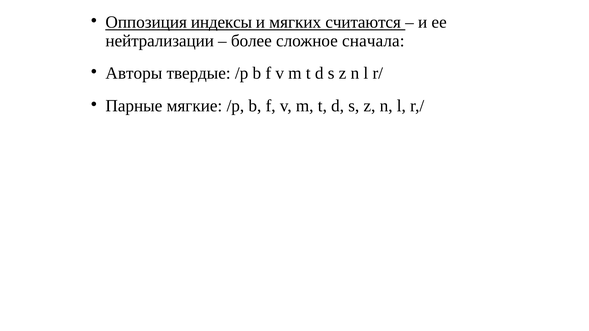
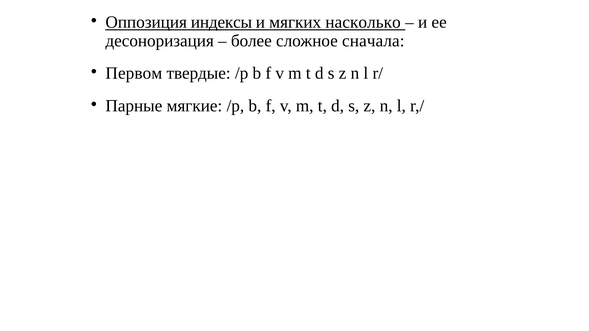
считаются: считаются -> насколько (363, 22)
нейтрализации: нейтрализации -> десоноризация (160, 41)
Авторы: Авторы -> Первом (134, 73)
